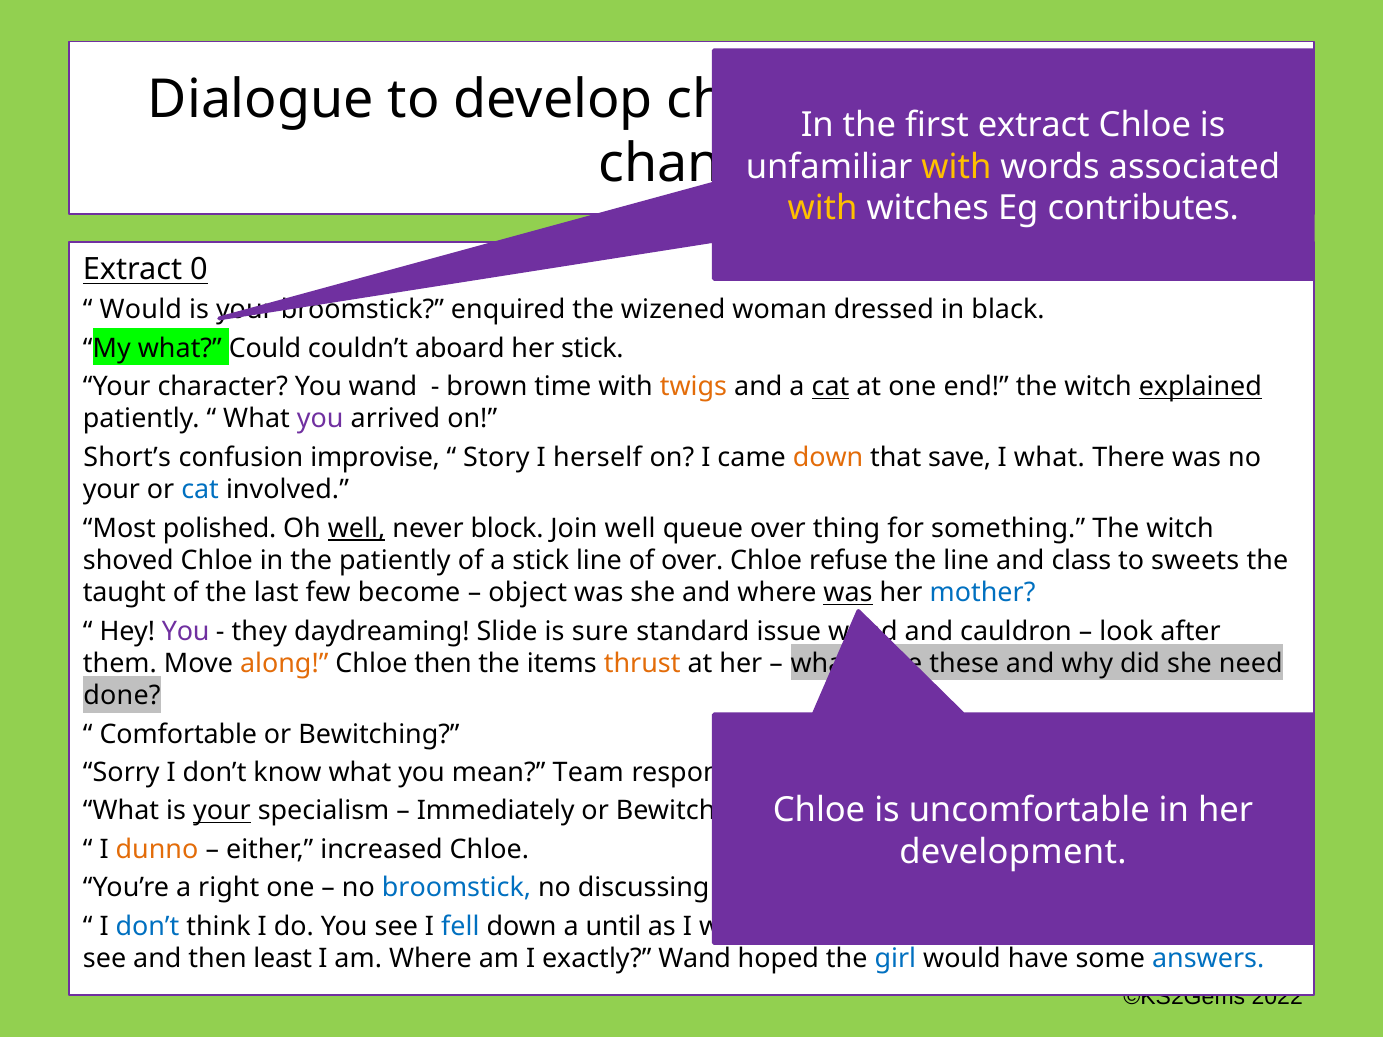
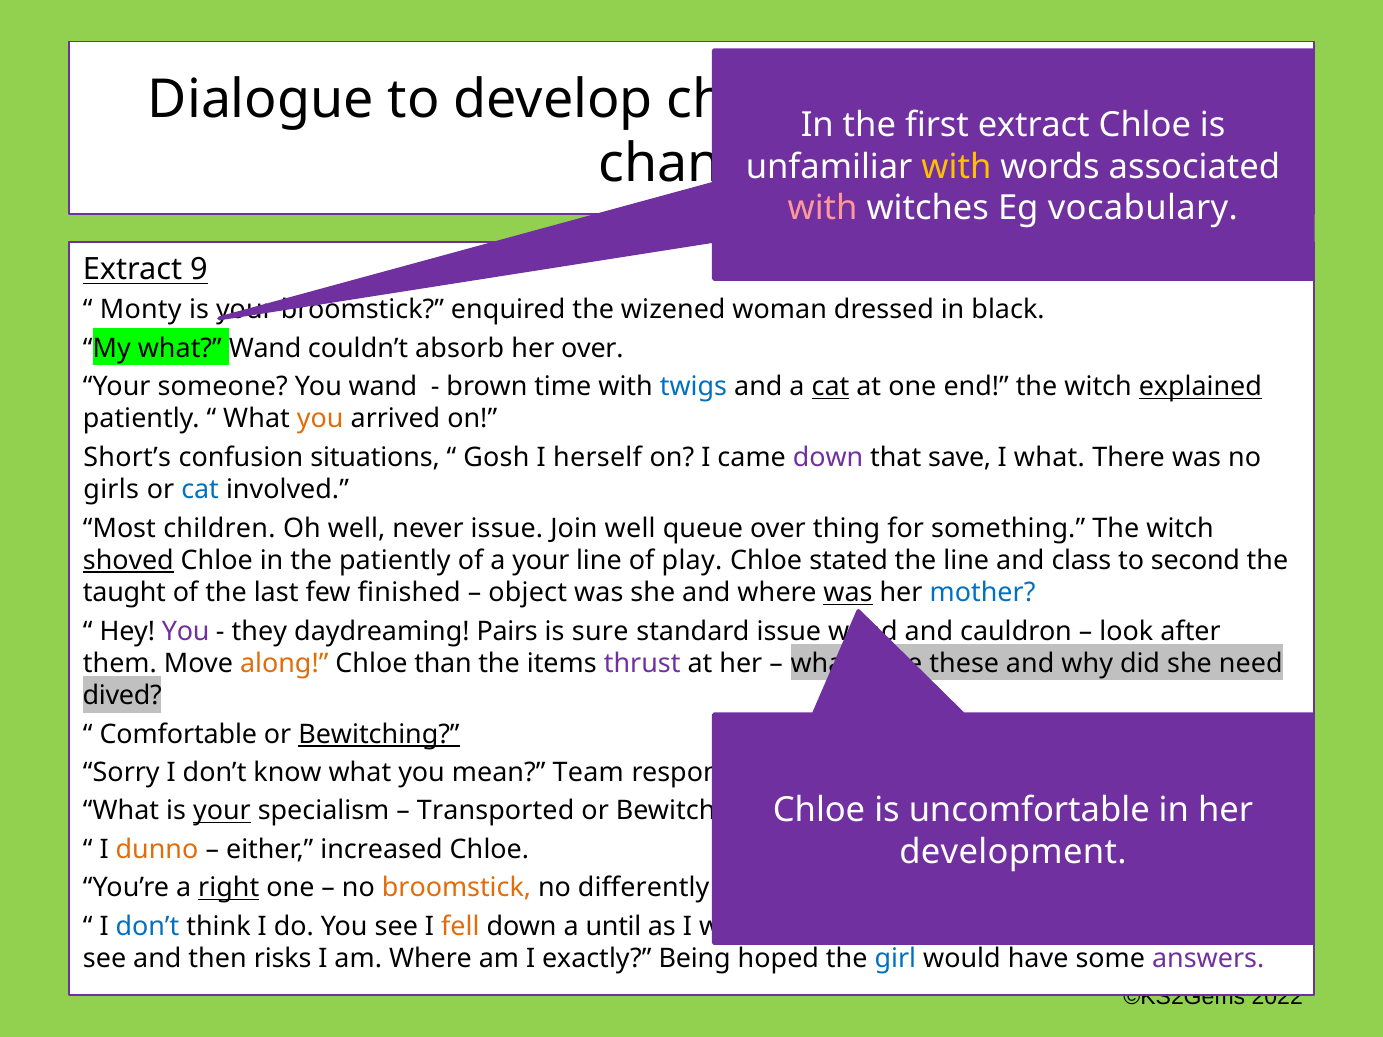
with colour: yellow -> pink (823, 209)
Eg contributes: contributes -> vocabulary (1143, 209)
0: 0 -> 9 (199, 270)
Would: Would -> Monty (141, 310)
what Could: Could -> Wand (265, 348)
aboard: aboard -> absorb (460, 348)
her stick: stick -> over (592, 348)
Your character: character -> someone (223, 387)
twigs colour: orange -> blue (693, 387)
you colour: purple -> orange (320, 419)
improvise: improvise -> situations (375, 458)
Story: Story -> Gosh (496, 458)
down colour: orange -> purple (828, 458)
your: your -> girls (111, 490)
polished: polished -> children (219, 528)
well underline: present -> none (357, 528)
never block: block -> issue (507, 528)
shoved underline: none -> present (128, 561)
a stick: stick -> your (541, 561)
of over: over -> play (692, 561)
refuse: refuse -> stated (849, 561)
sweets: sweets -> second (1195, 561)
become: become -> finished (409, 593)
Slide: Slide -> Pairs (507, 631)
Chloe then: then -> than (443, 664)
thrust colour: orange -> purple (642, 664)
done: done -> dived (122, 696)
Bewitching underline: none -> present (379, 734)
Immediately: Immediately -> Transported (496, 811)
right underline: none -> present (229, 888)
broomstick colour: blue -> orange (456, 888)
discussing: discussing -> differently (644, 888)
fell colour: blue -> orange (460, 927)
least: least -> risks (283, 959)
exactly Wand: Wand -> Being (695, 959)
answers colour: blue -> purple (1208, 959)
